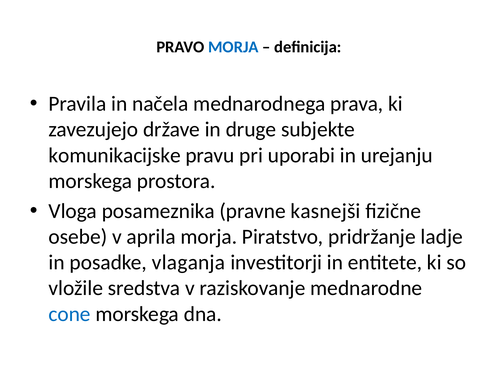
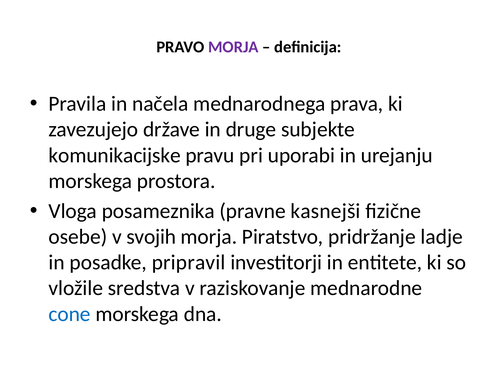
MORJA colour: blue -> purple (233, 47)
aprila: aprila -> svojih (151, 237)
vlaganja: vlaganja -> pripravil (189, 263)
